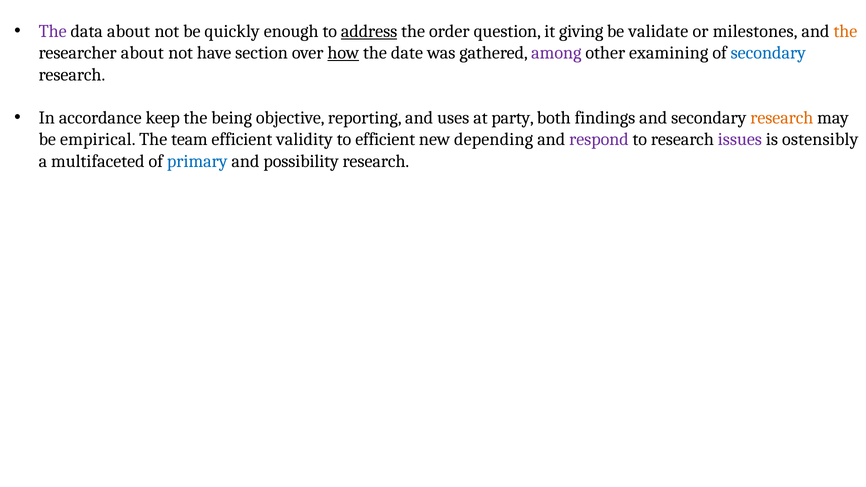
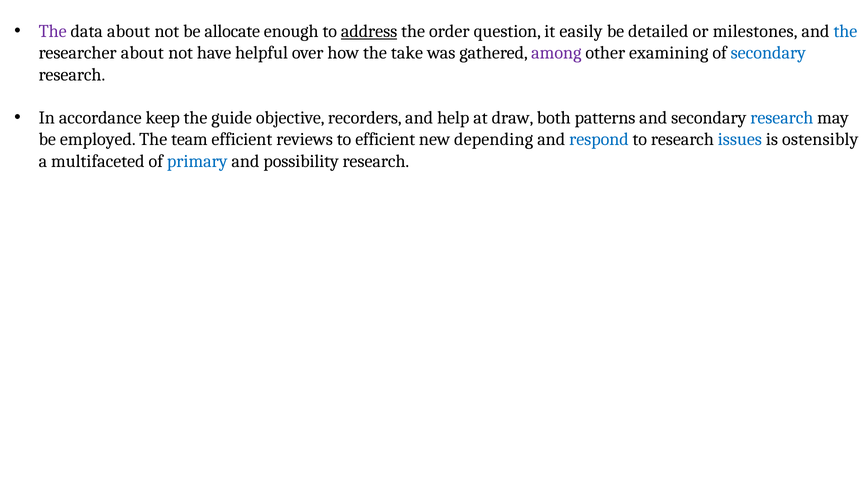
quickly: quickly -> allocate (232, 31)
giving: giving -> easily (581, 31)
validate: validate -> detailed (658, 31)
the colour: orange -> blue (845, 31)
section: section -> helpful (262, 53)
how underline: present -> none (343, 53)
date: date -> take (407, 53)
being: being -> guide (232, 118)
reporting: reporting -> recorders (365, 118)
uses: uses -> help (453, 118)
party: party -> draw (513, 118)
findings: findings -> patterns (605, 118)
research colour: orange -> blue (782, 118)
empirical: empirical -> employed (98, 140)
validity: validity -> reviews (305, 140)
respond colour: purple -> blue (599, 140)
issues colour: purple -> blue (740, 140)
